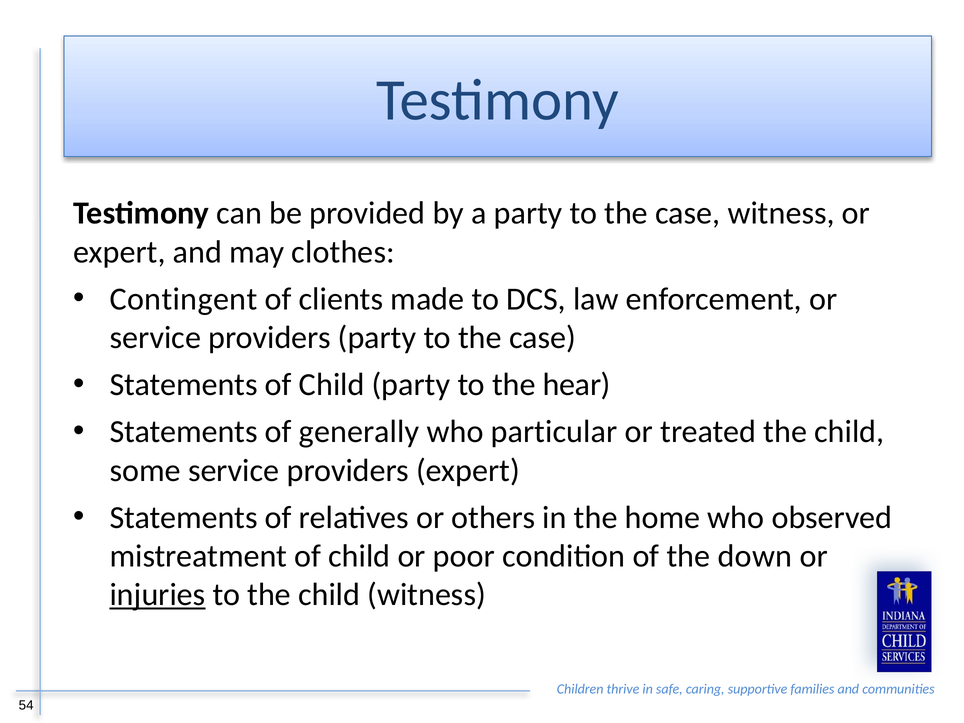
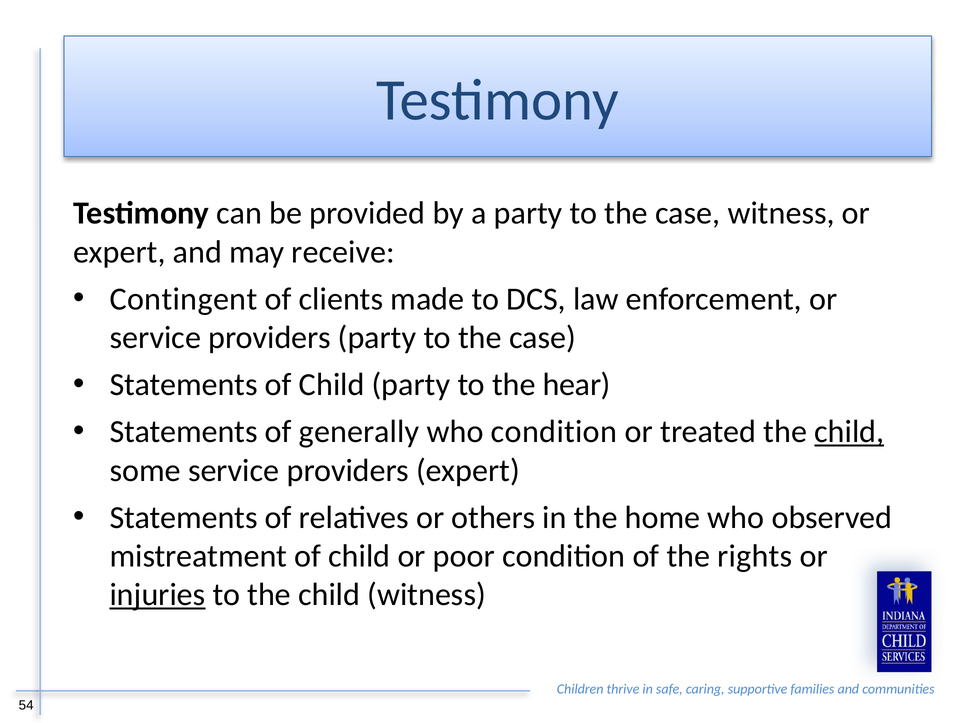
clothes: clothes -> receive (343, 252)
who particular: particular -> condition (554, 432)
child underline: none -> present (849, 432)
down: down -> rights (755, 556)
